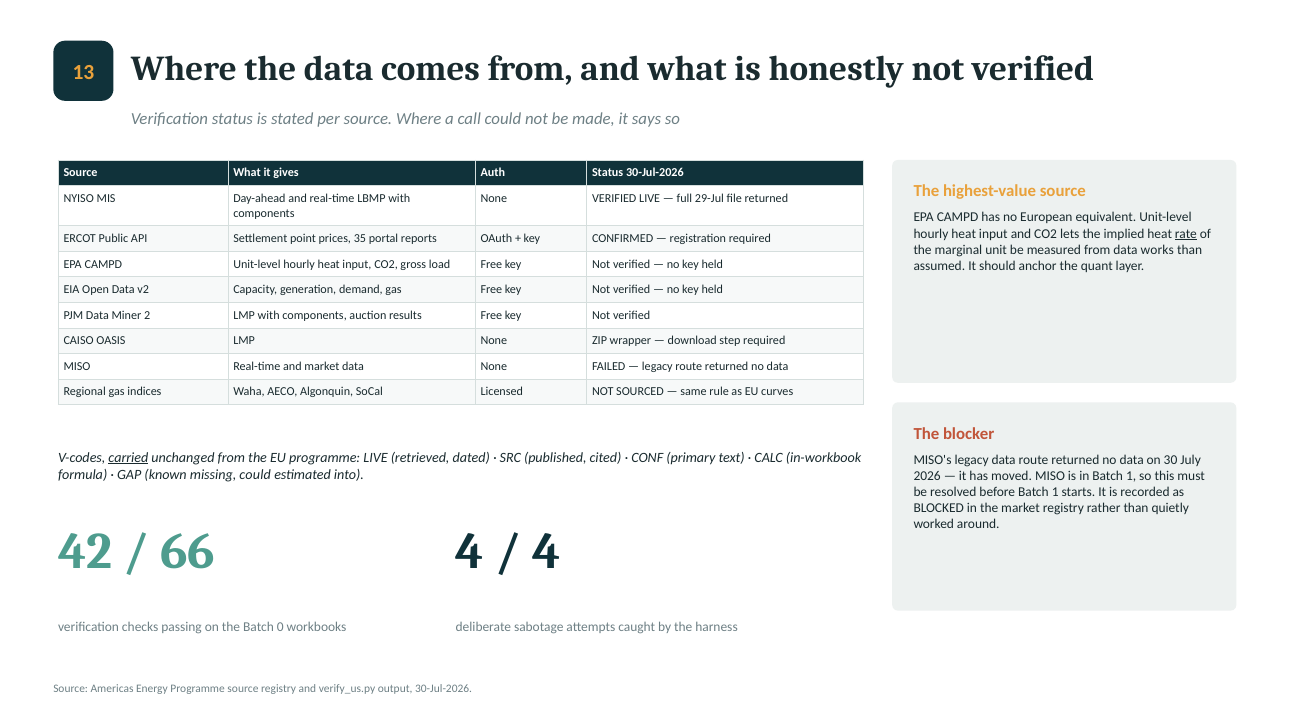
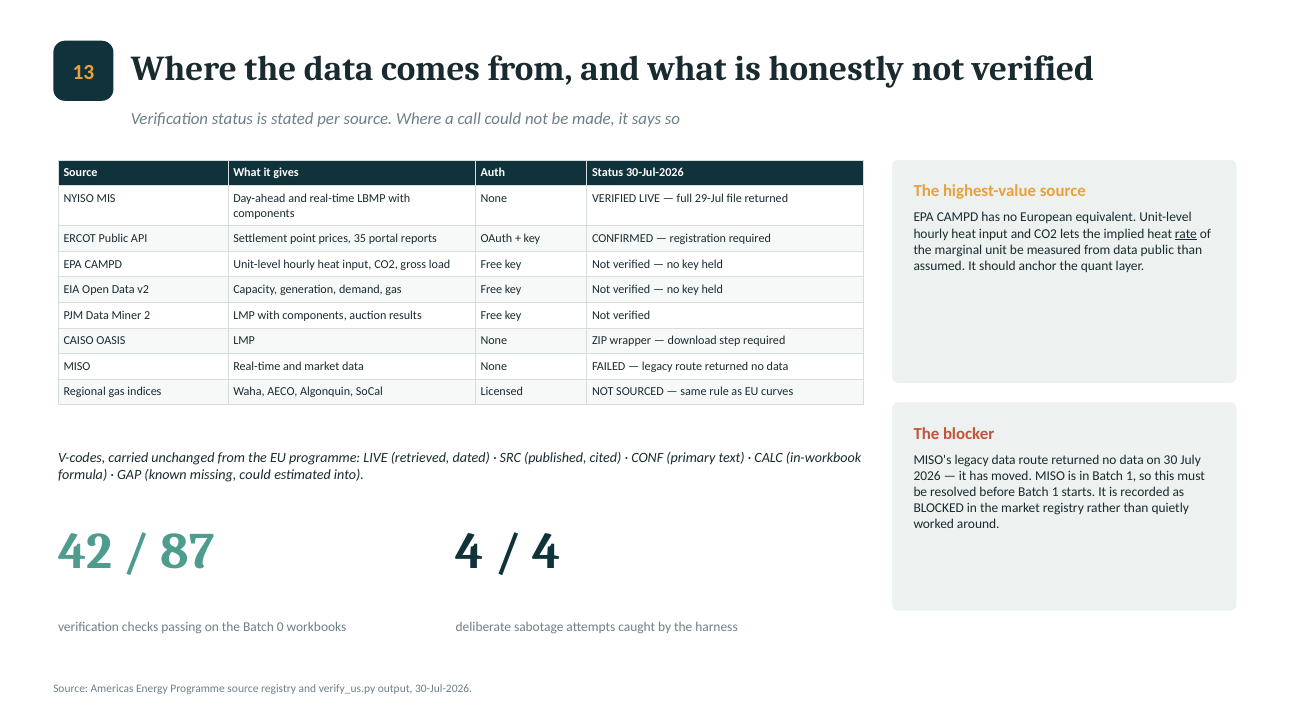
data works: works -> public (1157, 250)
carried underline: present -> none (128, 458)
66: 66 -> 87 (188, 551)
